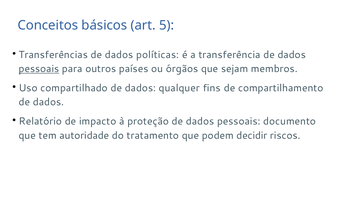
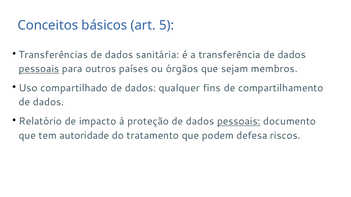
políticas: políticas -> sanitária (158, 55)
pessoais underline: none -> present (239, 122)
decidir: decidir -> defesa (252, 136)
